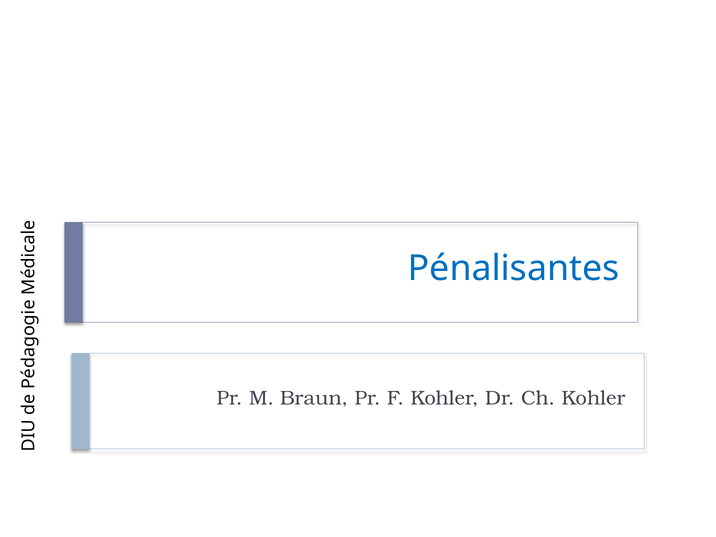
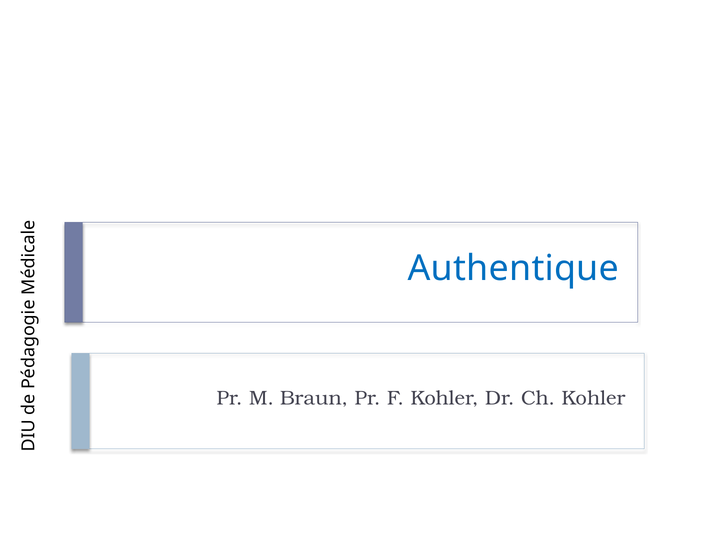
Pénalisantes: Pénalisantes -> Authentique (513, 268)
